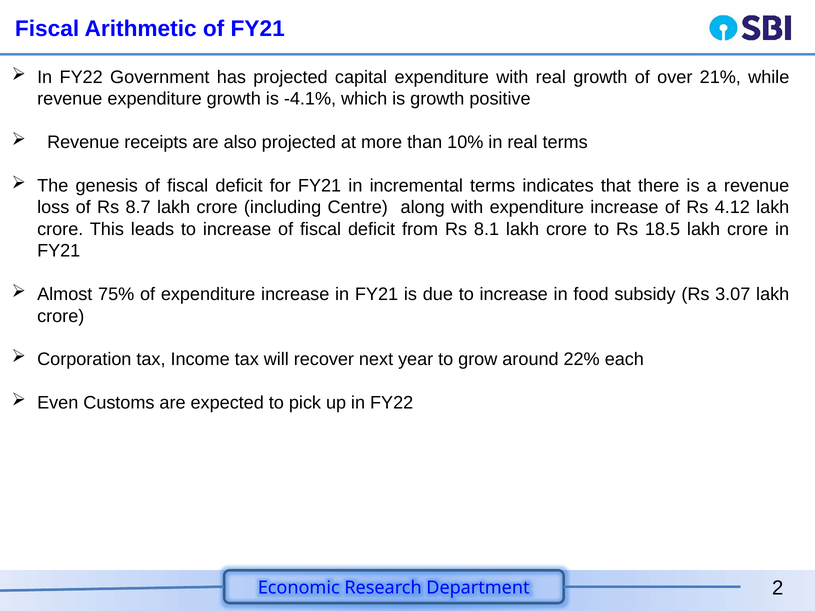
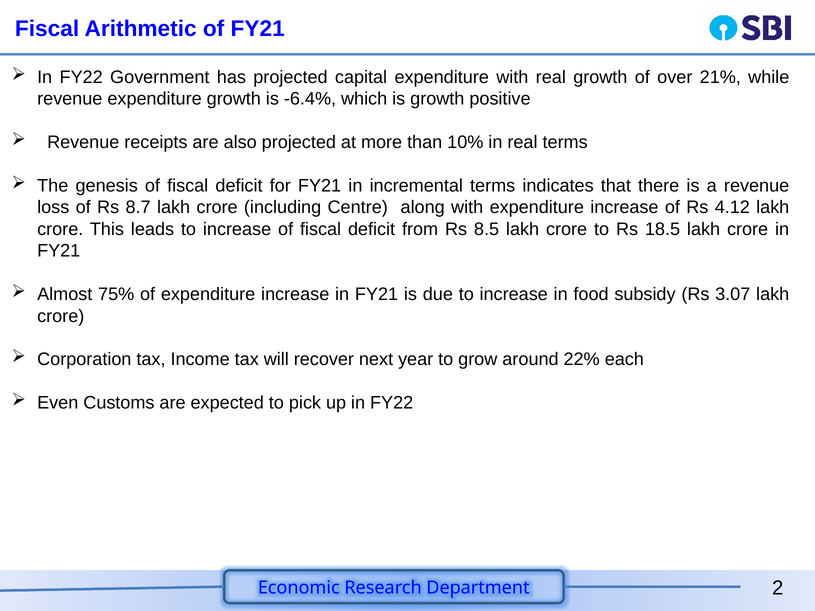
-4.1%: -4.1% -> -6.4% (310, 99)
8.1: 8.1 -> 8.5 (487, 229)
